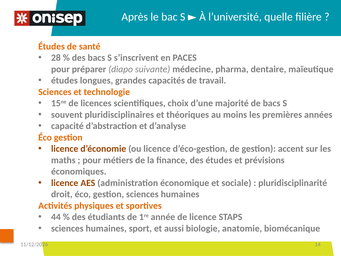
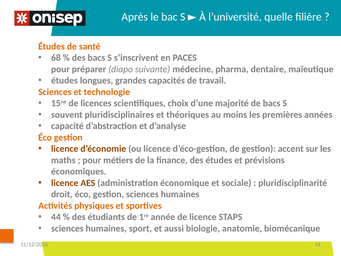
28: 28 -> 68 (56, 58)
